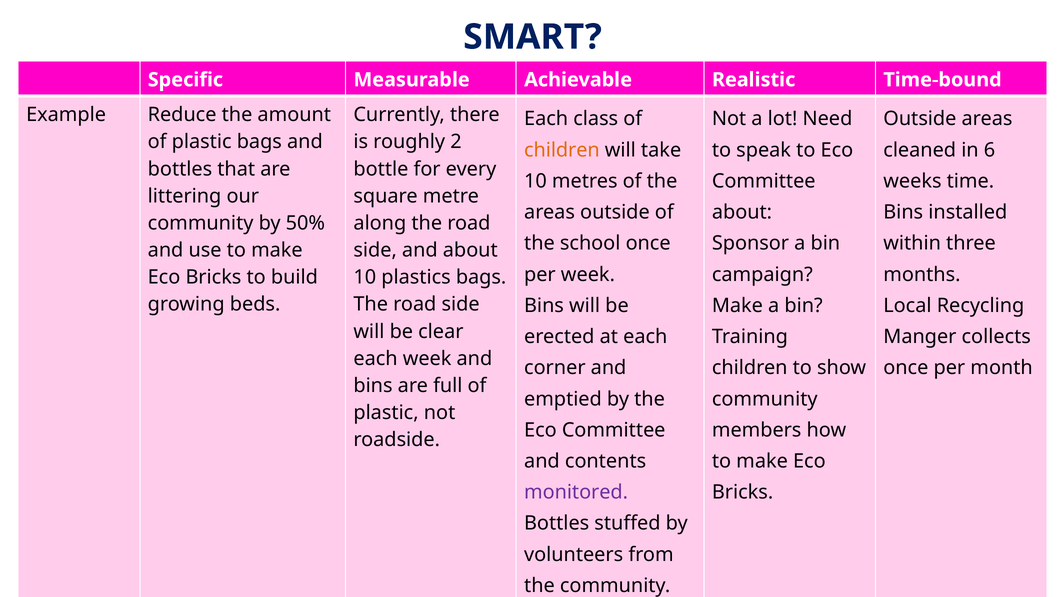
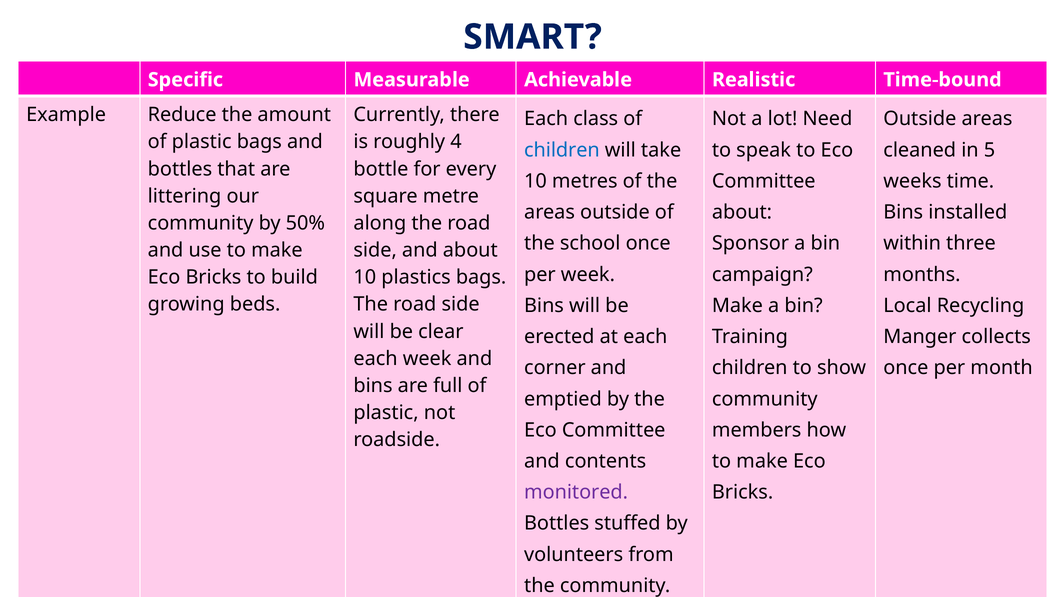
2: 2 -> 4 (456, 142)
children colour: orange -> blue (562, 150)
6: 6 -> 5 (989, 150)
